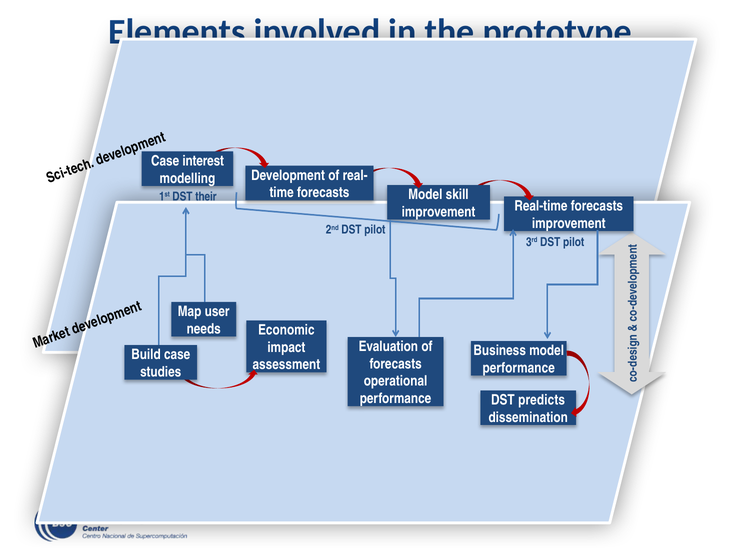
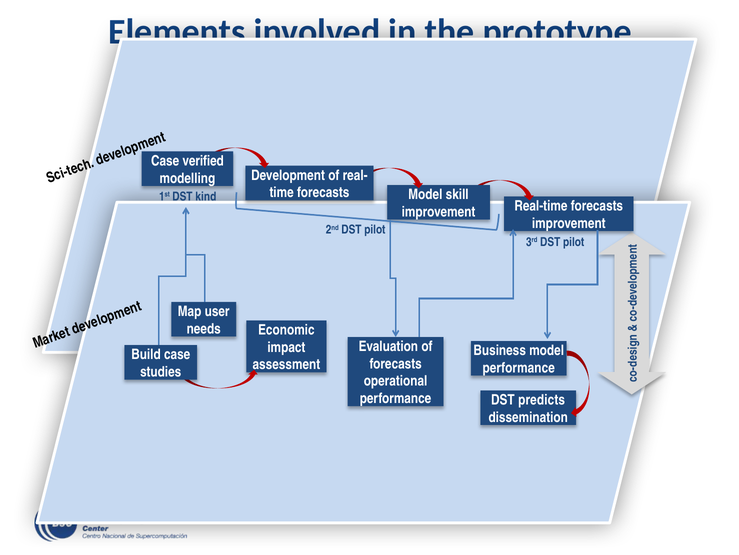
interest: interest -> verified (203, 161)
their: their -> kind (206, 196)
